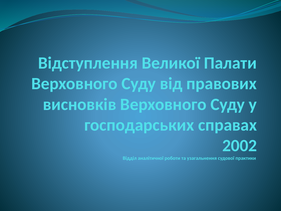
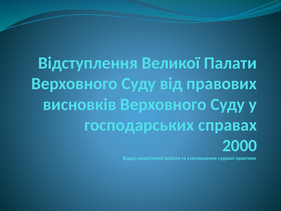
2002: 2002 -> 2000 (240, 146)
